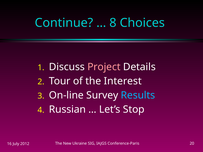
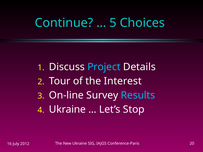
8: 8 -> 5 (113, 23)
Project colour: pink -> light blue (104, 67)
4 Russian: Russian -> Ukraine (67, 110)
